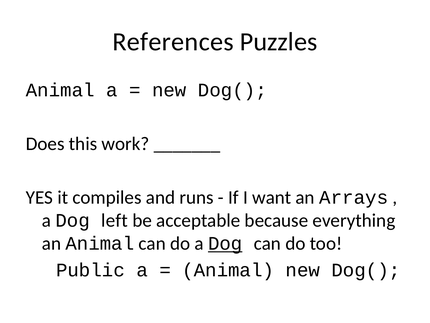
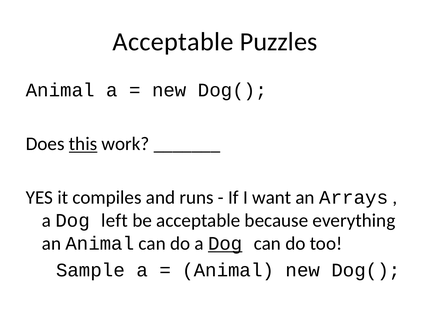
References: References -> Acceptable (173, 42)
this underline: none -> present (83, 144)
Public: Public -> Sample (90, 270)
